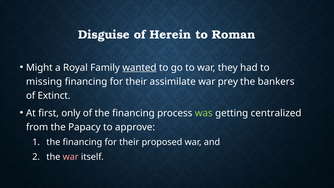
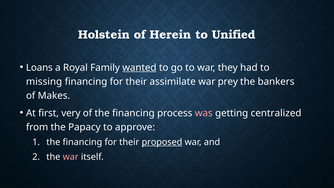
Disguise: Disguise -> Holstein (104, 35)
Roman: Roman -> Unified (234, 35)
Might: Might -> Loans (39, 68)
Extinct: Extinct -> Makes (54, 95)
only: only -> very (71, 113)
was colour: light green -> pink (204, 113)
proposed underline: none -> present (162, 142)
